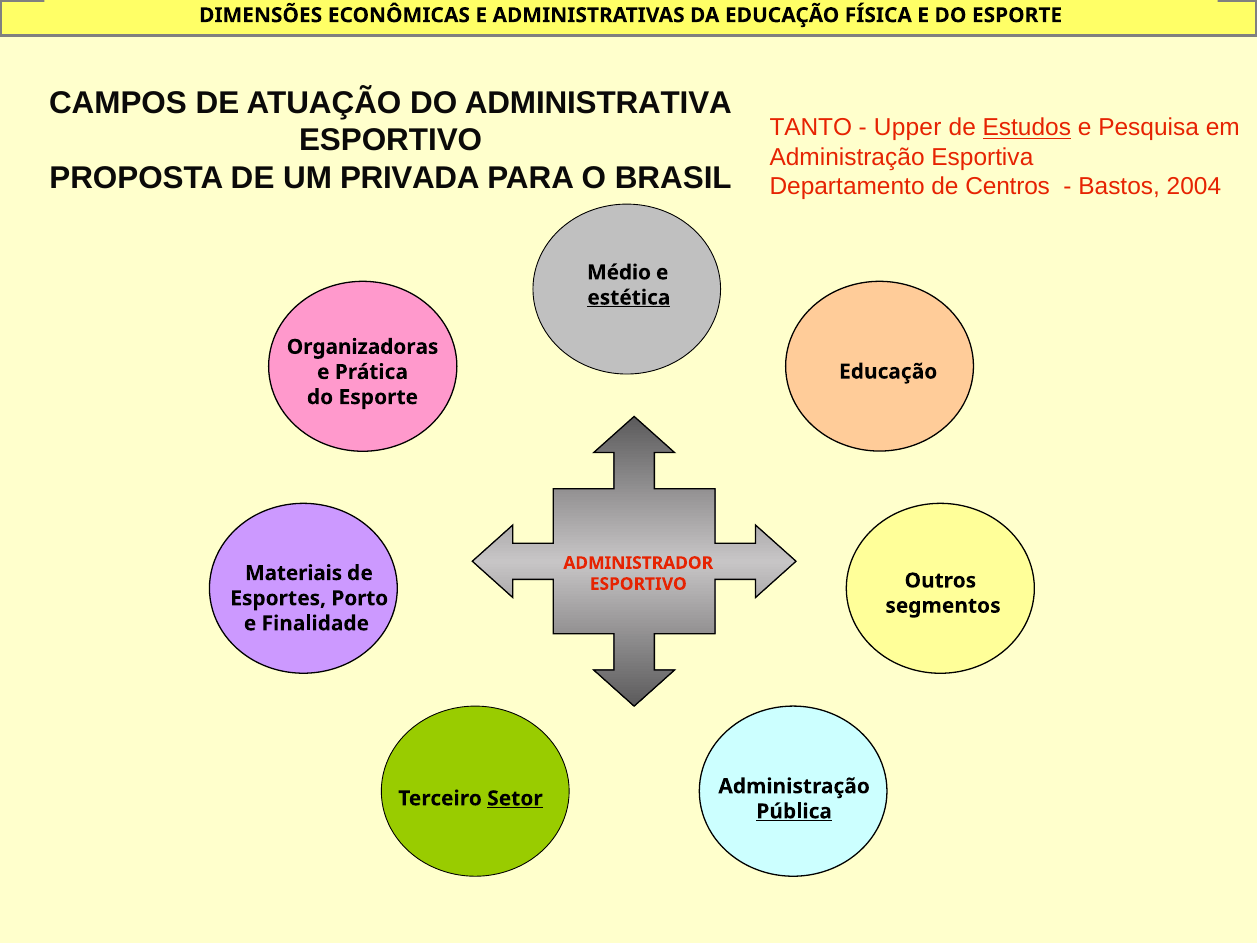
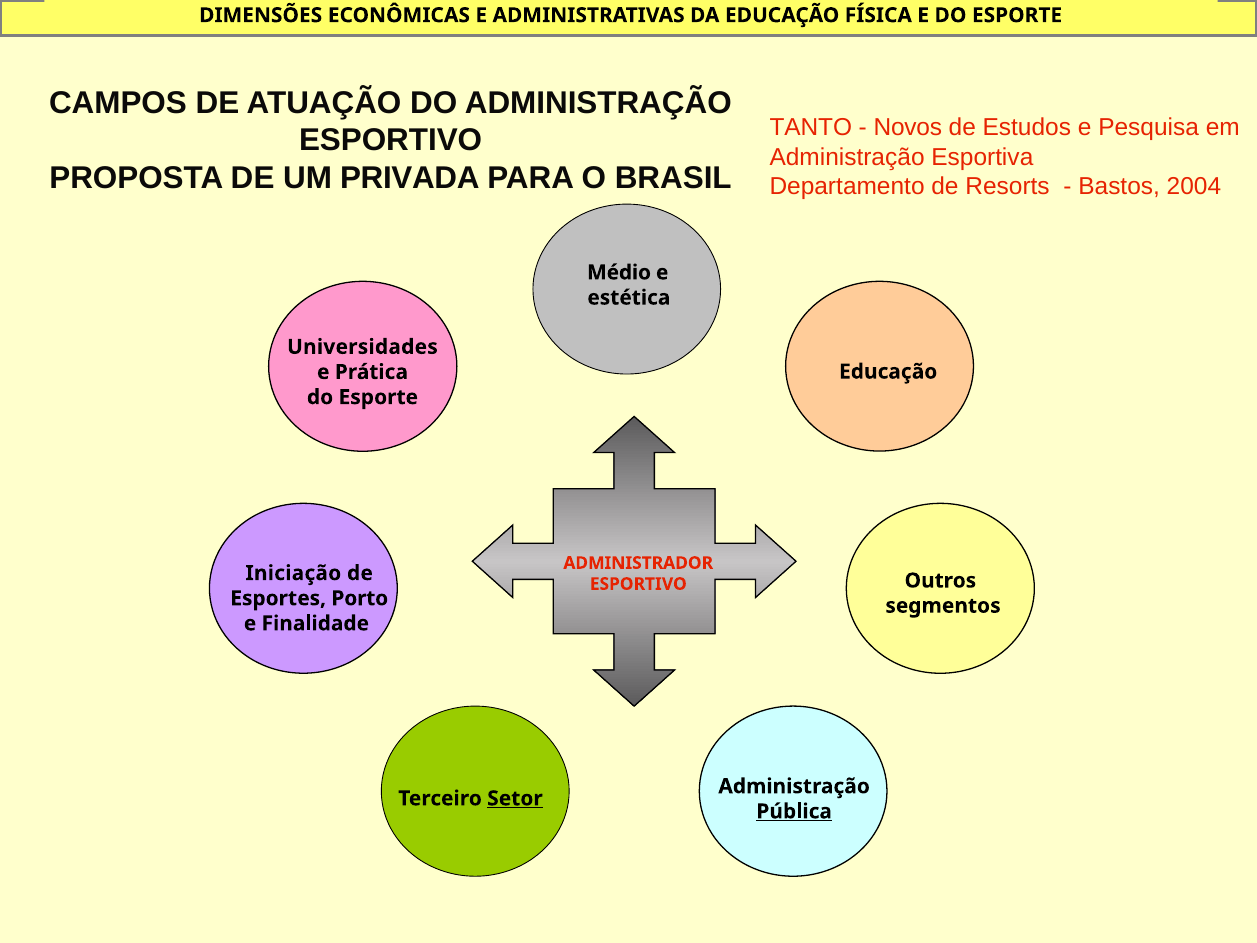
DO ADMINISTRATIVA: ADMINISTRATIVA -> ADMINISTRAÇÃO (598, 103)
Upper: Upper -> Novos (908, 128)
Estudos underline: present -> none (1027, 128)
Centros: Centros -> Resorts (1008, 186)
estética underline: present -> none (629, 298)
Organizadoras: Organizadoras -> Universidades (362, 347)
Materiais: Materiais -> Iniciação (293, 573)
